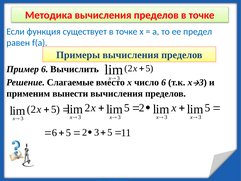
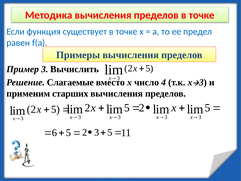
Пример 6: 6 -> 3 (45, 69)
число 6: 6 -> 4 (164, 82)
вынести: вынести -> старших (70, 93)
